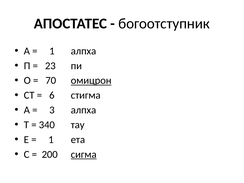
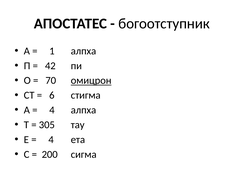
23: 23 -> 42 (50, 66)
3: 3 -> 4 (52, 110)
340: 340 -> 305 (47, 125)
1: 1 -> 4 (51, 140)
сигма underline: present -> none (84, 154)
